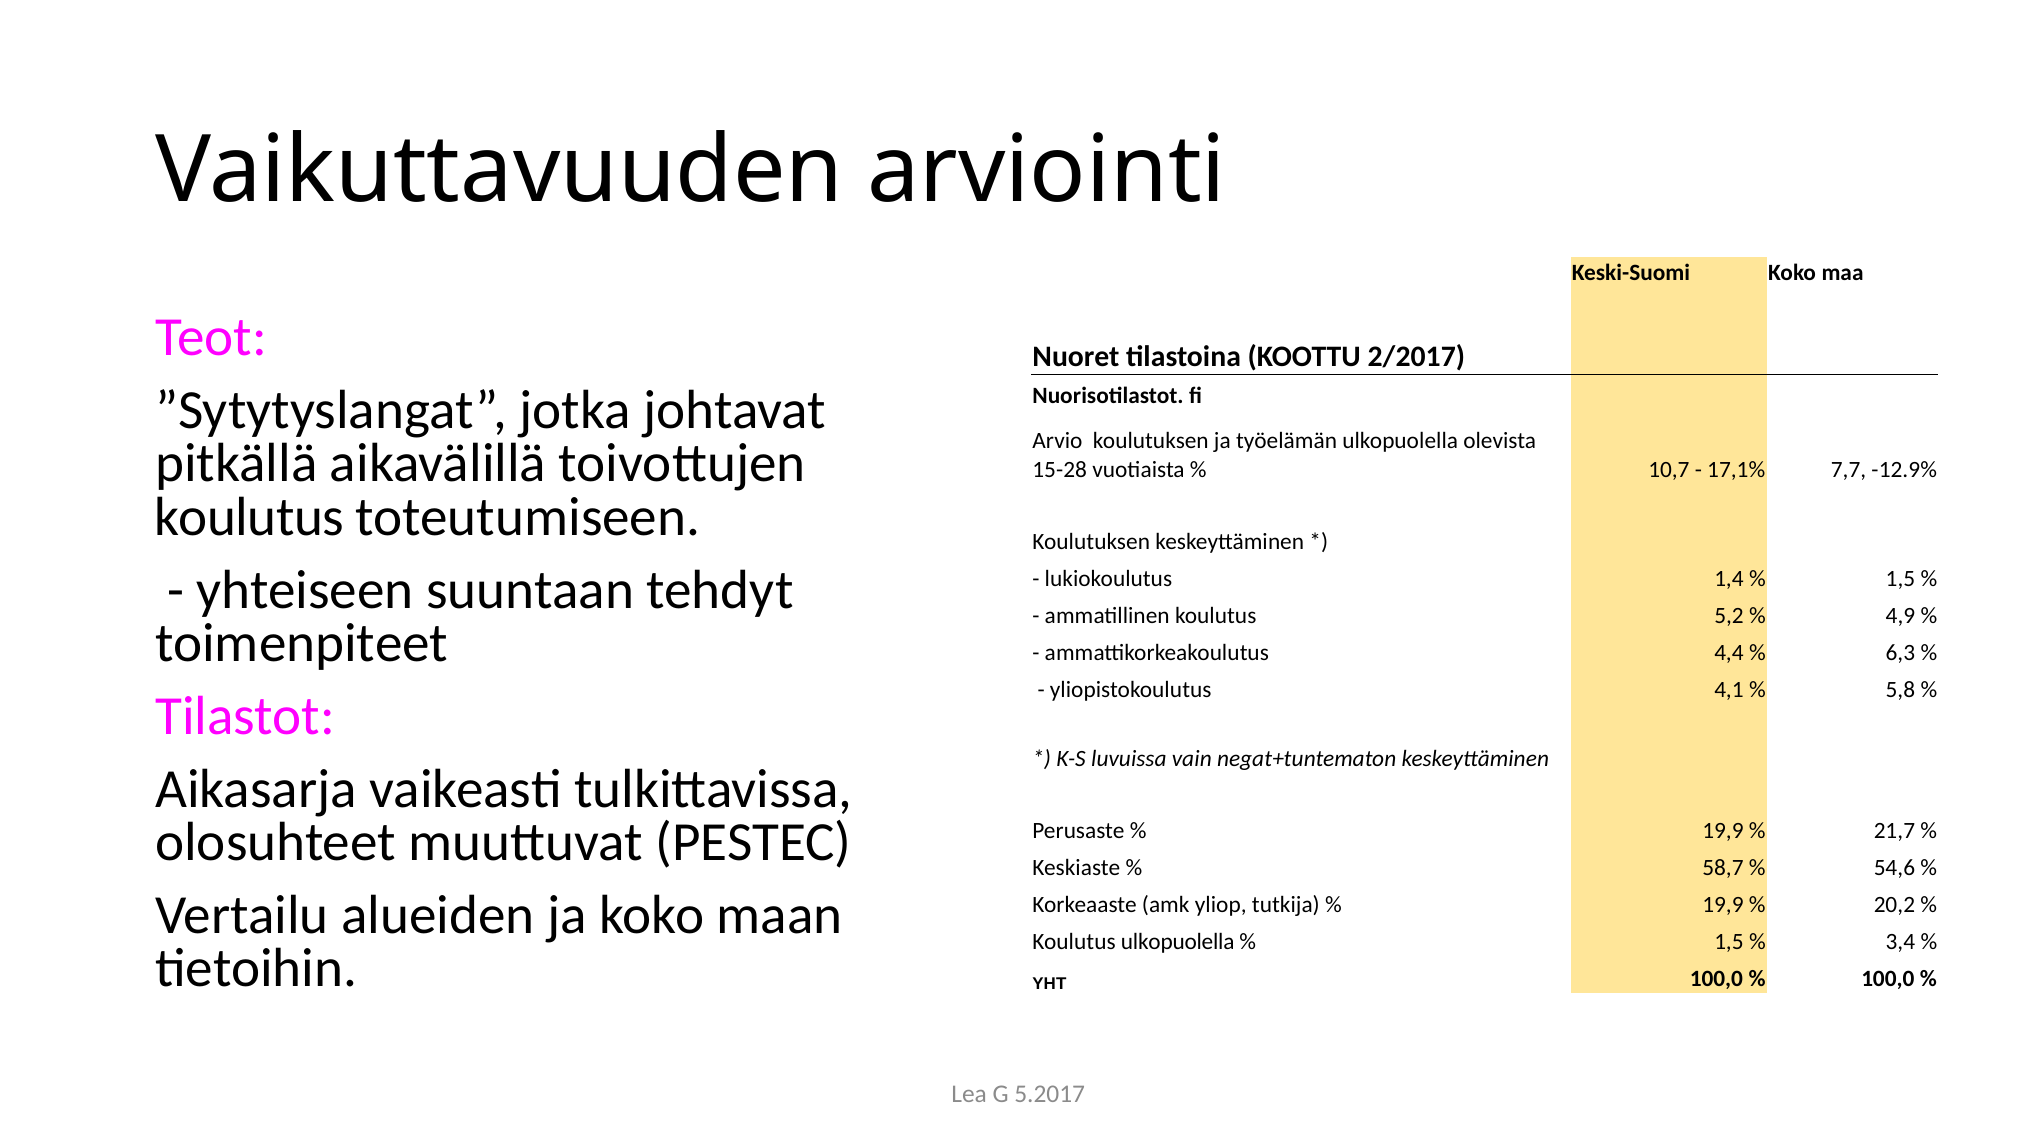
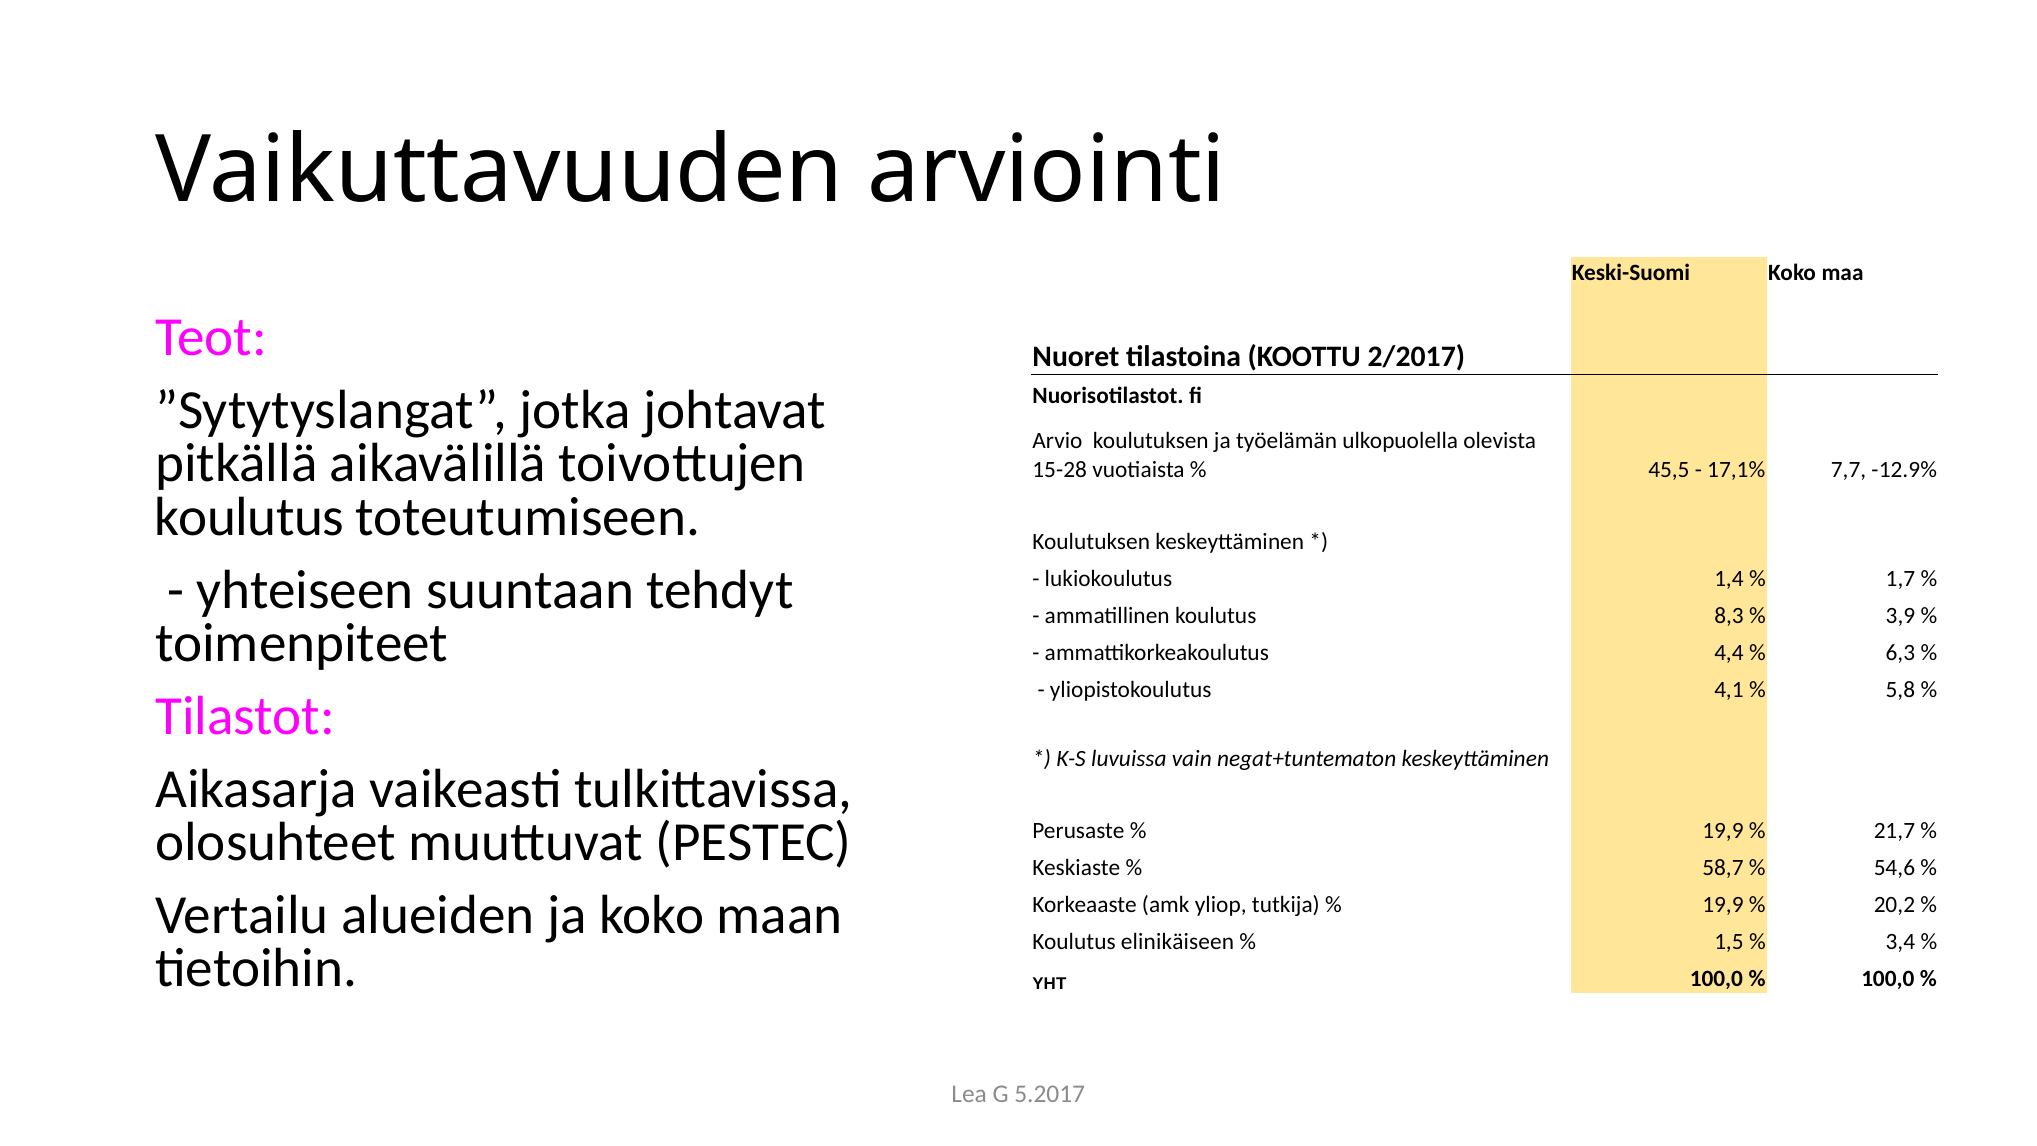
10,7: 10,7 -> 45,5 (1669, 469)
1,5: 1,5 -> 1,7 (1900, 578)
5,2: 5,2 -> 8,3 (1729, 615)
4,9: 4,9 -> 3,9 (1900, 615)
Koulutus ulkopuolella: ulkopuolella -> elinikäiseen (1178, 942)
